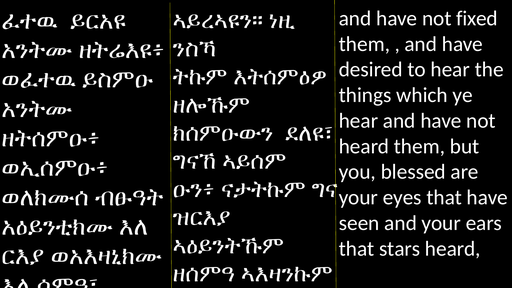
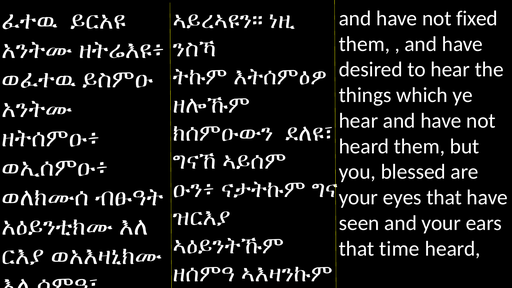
stars: stars -> time (399, 249)
